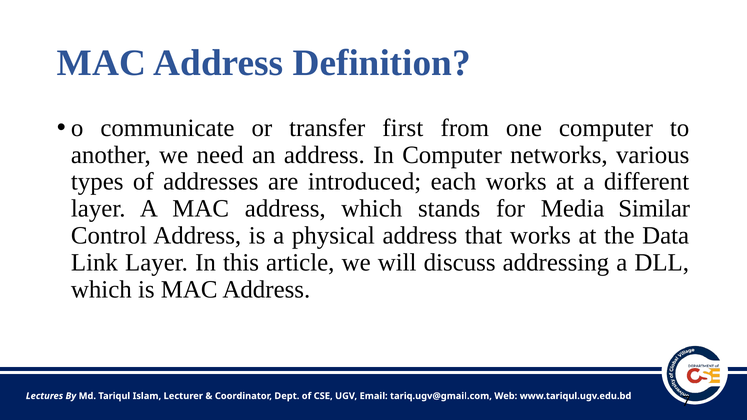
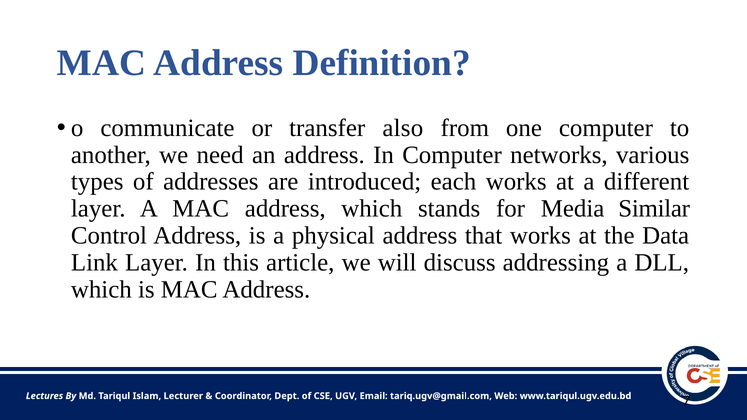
first: first -> also (403, 128)
